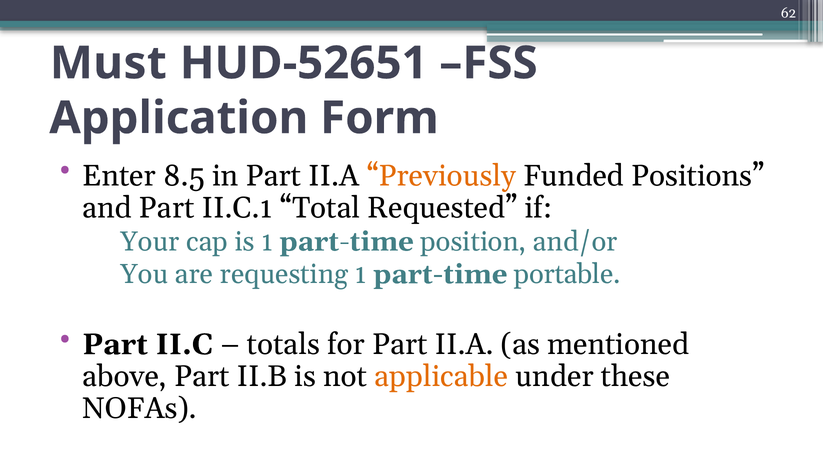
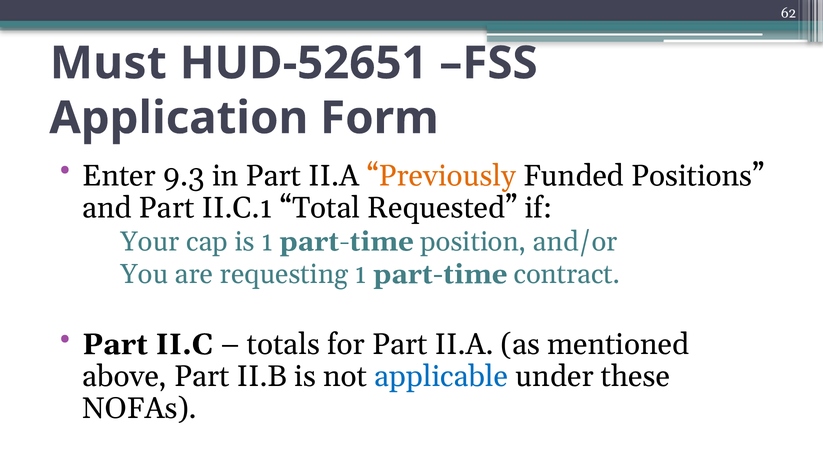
8.5: 8.5 -> 9.3 (184, 176)
portable: portable -> contract (567, 274)
applicable colour: orange -> blue (441, 376)
